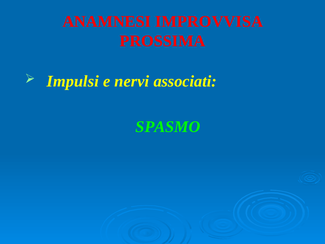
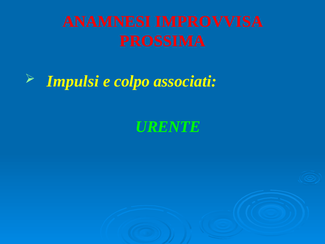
nervi: nervi -> colpo (132, 81)
SPASMO: SPASMO -> URENTE (168, 127)
